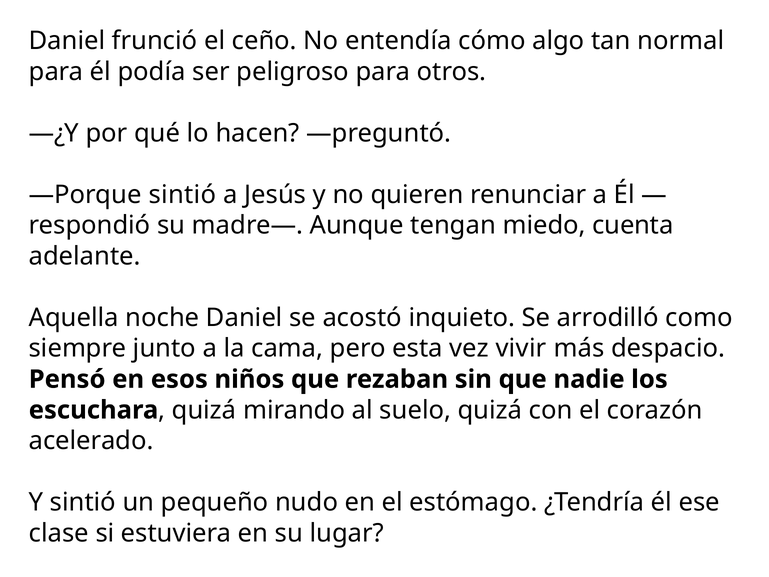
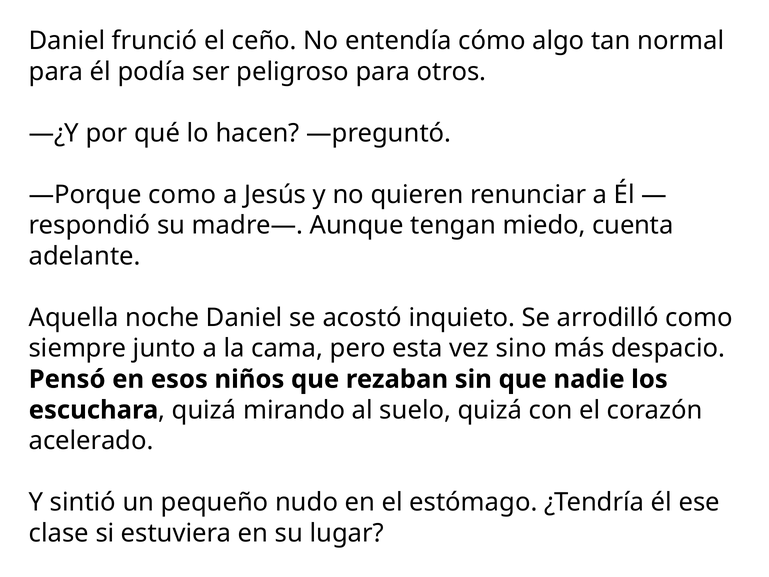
—Porque sintió: sintió -> como (182, 195)
vivir: vivir -> sino (521, 348)
